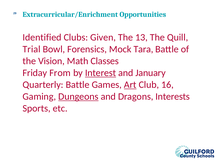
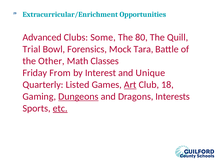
Identified: Identified -> Advanced (42, 38)
Given: Given -> Some (103, 38)
13: 13 -> 80 (141, 38)
Vision: Vision -> Other (51, 61)
Interest underline: present -> none (101, 73)
January: January -> Unique (150, 73)
Quarterly Battle: Battle -> Listed (78, 85)
16: 16 -> 18 (167, 85)
etc underline: none -> present (60, 109)
